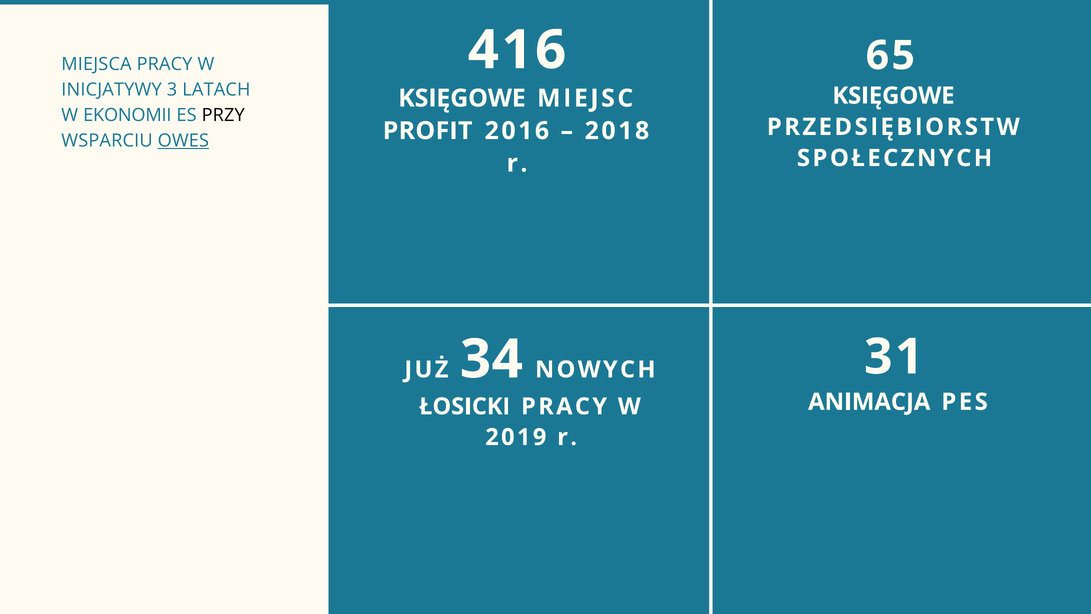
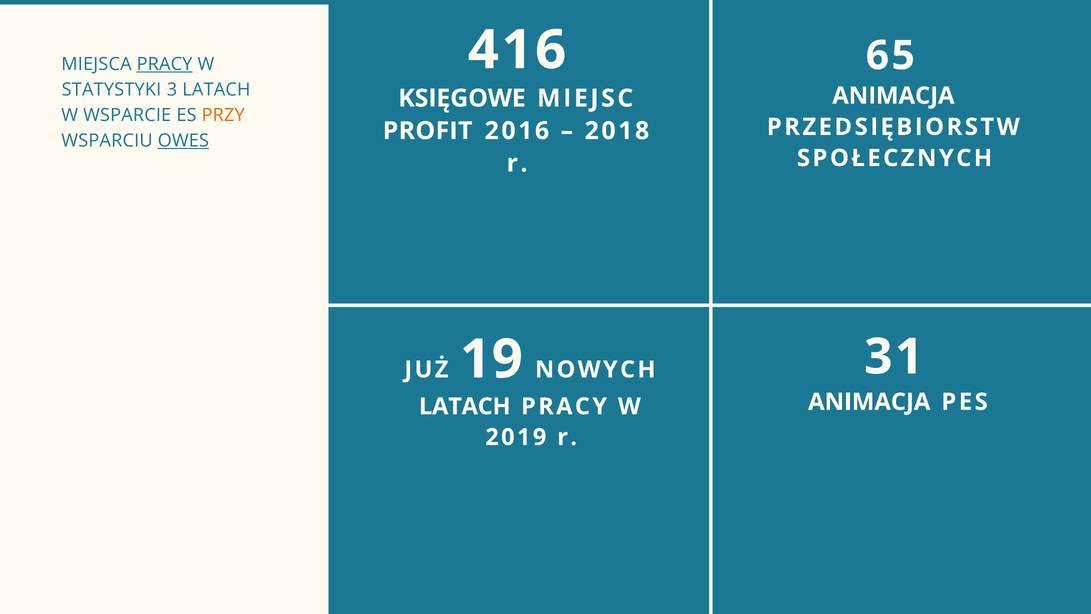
PRACY underline: none -> present (165, 64)
INICJATYWY: INICJATYWY -> STATYSTYKI (112, 90)
KSIĘGOWE: KSIĘGOWE -> ANIMACJA (893, 96)
EKONOMII: EKONOMII -> WSPARCIE (127, 115)
PRZY colour: black -> orange (223, 115)
34: 34 -> 19 (491, 359)
ŁOSICKI: ŁOSICKI -> LATACH (465, 406)
